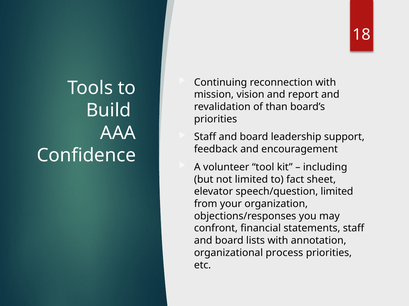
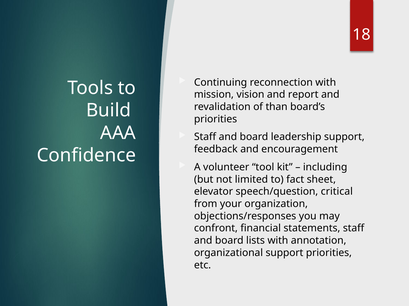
speech/question limited: limited -> critical (337, 192)
organizational process: process -> support (284, 253)
